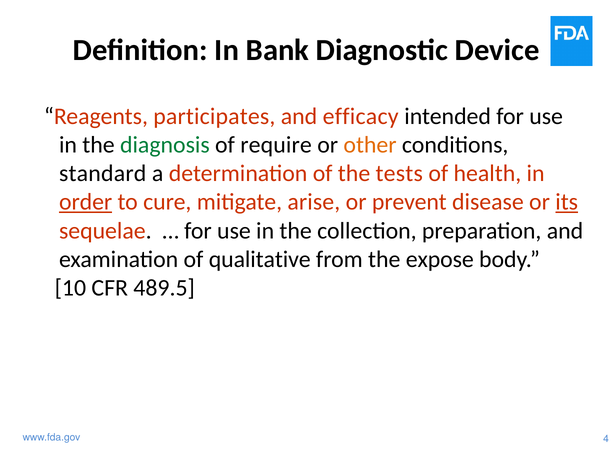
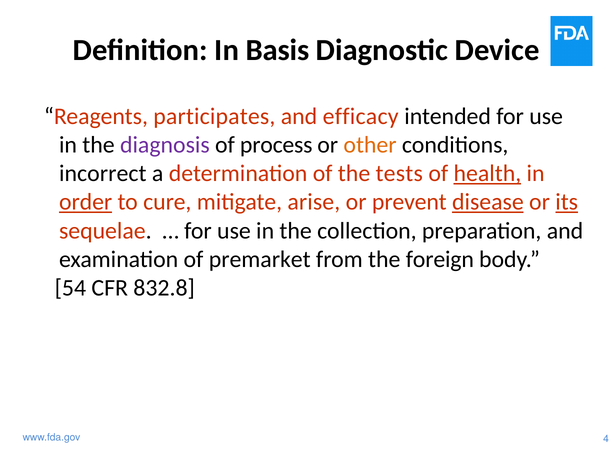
Bank: Bank -> Basis (278, 50)
diagnosis colour: green -> purple (165, 145)
require: require -> process (276, 145)
standard: standard -> incorrect (103, 174)
health underline: none -> present (487, 174)
disease underline: none -> present (488, 202)
qualitative: qualitative -> premarket (260, 260)
expose: expose -> foreign (440, 260)
10: 10 -> 54 (70, 288)
489.5: 489.5 -> 832.8 (164, 288)
